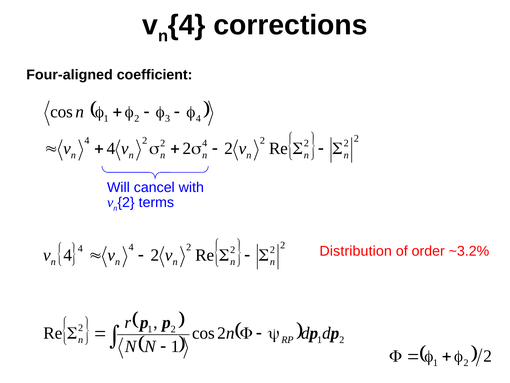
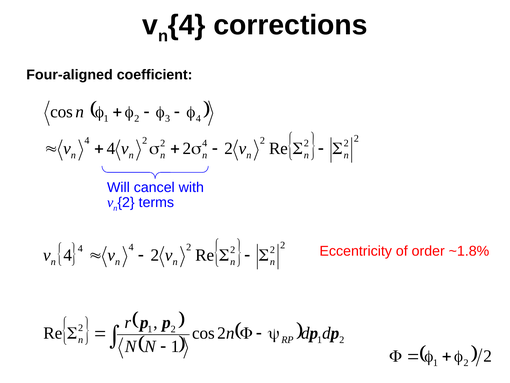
Distribution: Distribution -> Eccentricity (356, 251)
~3.2%: ~3.2% -> ~1.8% (469, 251)
